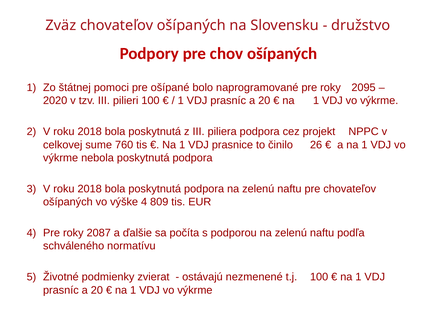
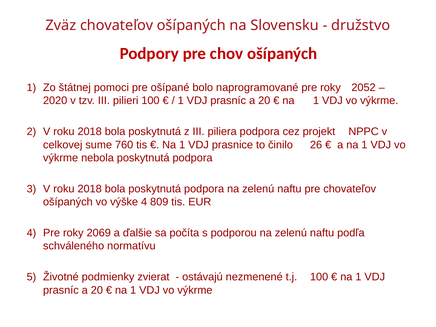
2095: 2095 -> 2052 (364, 88)
2087: 2087 -> 2069 (99, 233)
